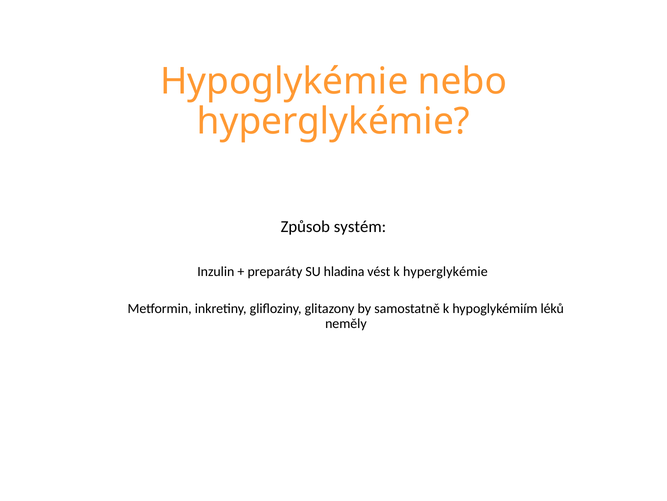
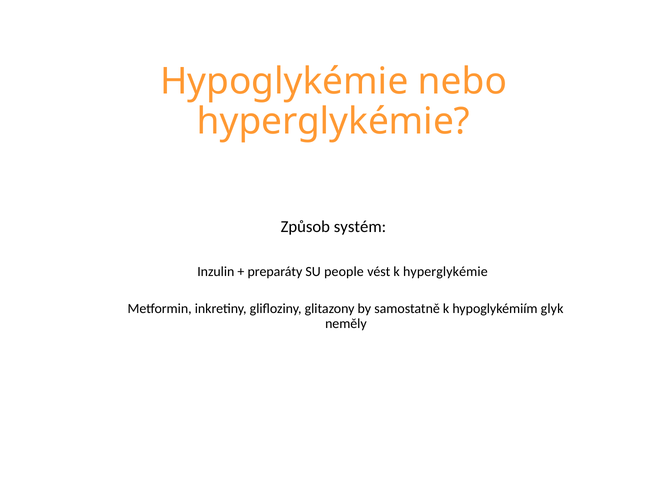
hladina: hladina -> people (344, 271)
léků: léků -> glyk (552, 308)
